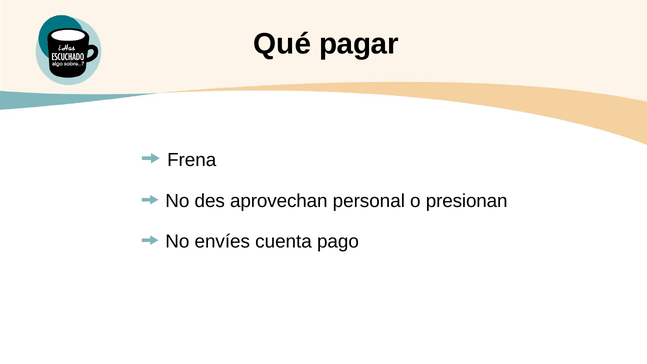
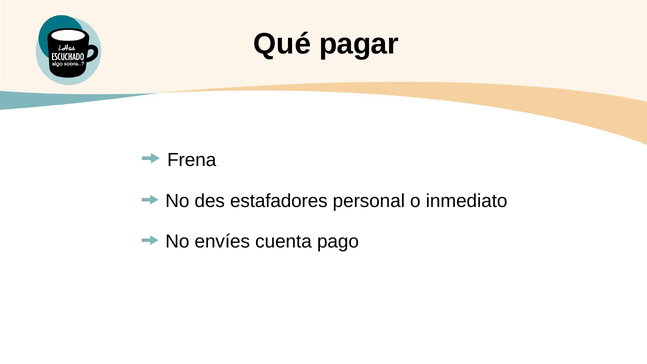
aprovechan: aprovechan -> estafadores (279, 201)
presionan: presionan -> inmediato (467, 201)
